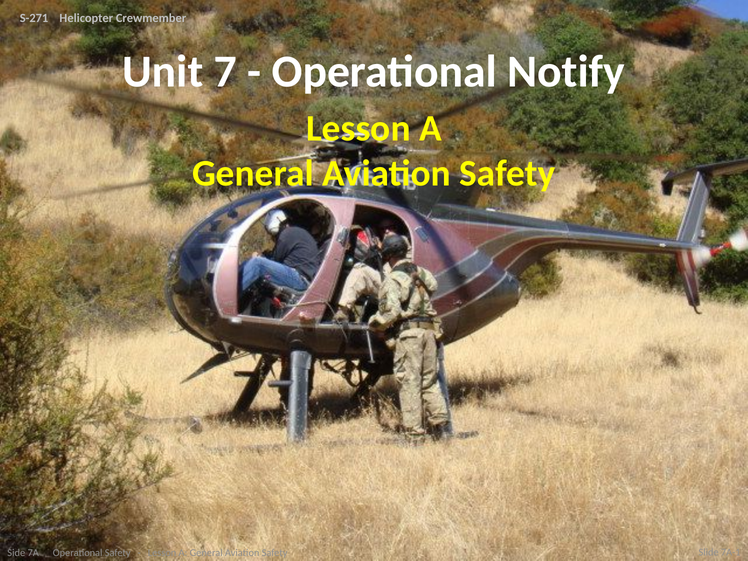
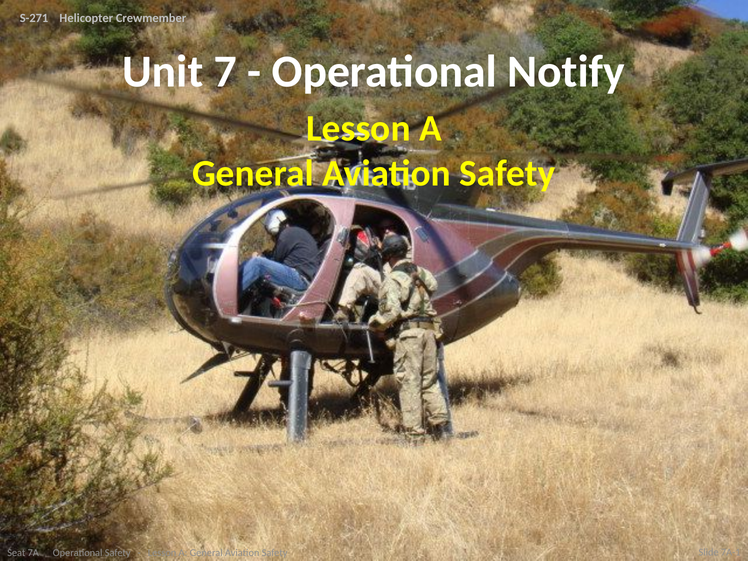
Side: Side -> Seat (16, 553)
